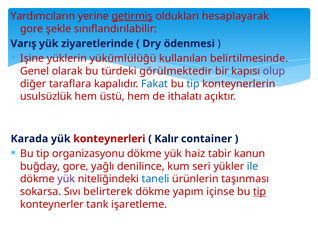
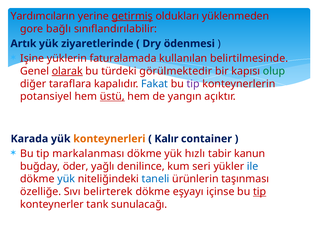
hesaplayarak: hesaplayarak -> yüklenmeden (236, 16)
şekle: şekle -> bağlı (59, 29)
Varış: Varış -> Artık (23, 44)
yükümlülüğü: yükümlülüğü -> faturalamada (123, 59)
olarak underline: none -> present (67, 71)
olup colour: purple -> green (274, 71)
tip colour: blue -> purple (193, 84)
usulsüzlük: usulsüzlük -> potansiyel (46, 97)
üstü underline: none -> present (112, 97)
ithalatı: ithalatı -> yangın (185, 97)
konteynerleri colour: red -> orange (109, 139)
organizasyonu: organizasyonu -> markalanması (88, 154)
haiz: haiz -> hızlı (195, 154)
buğday gore: gore -> öder (76, 167)
yük colour: purple -> blue (66, 179)
sokarsa: sokarsa -> özelliğe (41, 192)
yapım: yapım -> eşyayı (188, 192)
işaretleme: işaretleme -> sunulacağı (139, 205)
